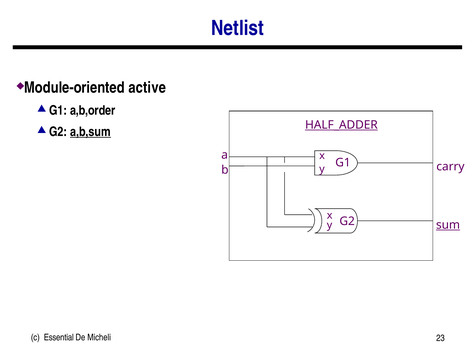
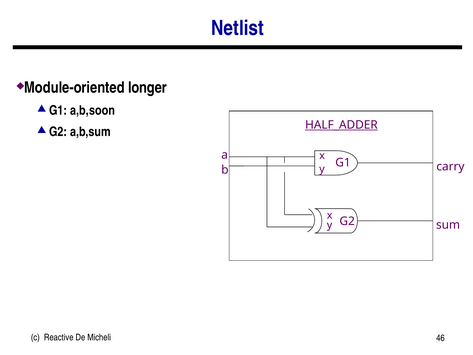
active: active -> longer (147, 88)
a,b,order: a,b,order -> a,b,soon (93, 110)
a,b,sum underline: present -> none (90, 132)
sum underline: present -> none (448, 225)
Essential: Essential -> Reactive (59, 337)
23: 23 -> 46 (440, 338)
